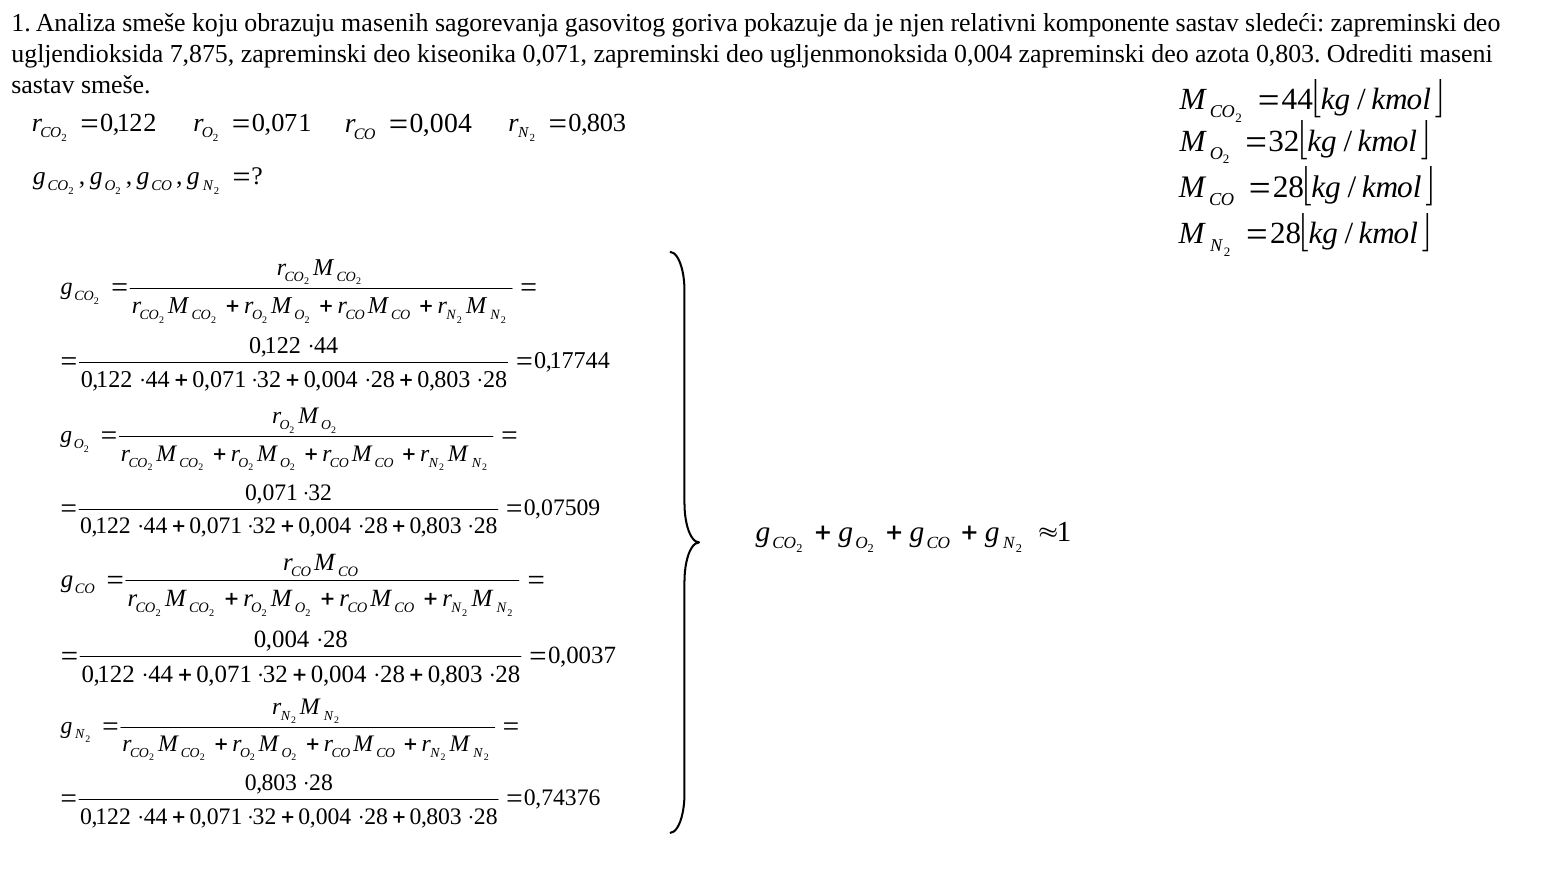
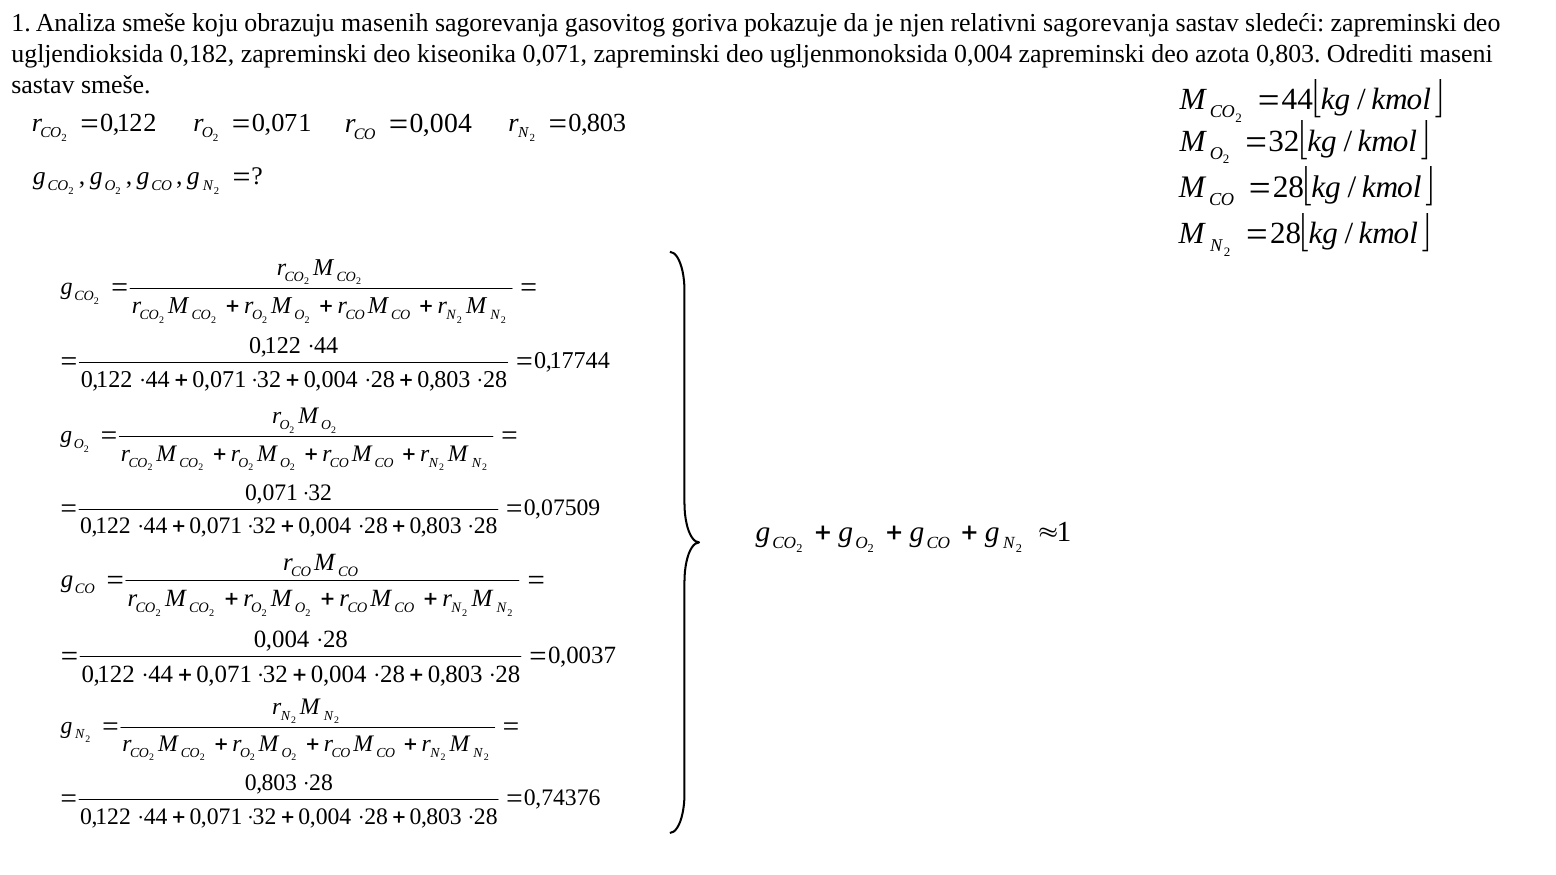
relativni komponente: komponente -> sagorevanja (1106, 23)
7,875: 7,875 -> 0,182 (202, 54)
